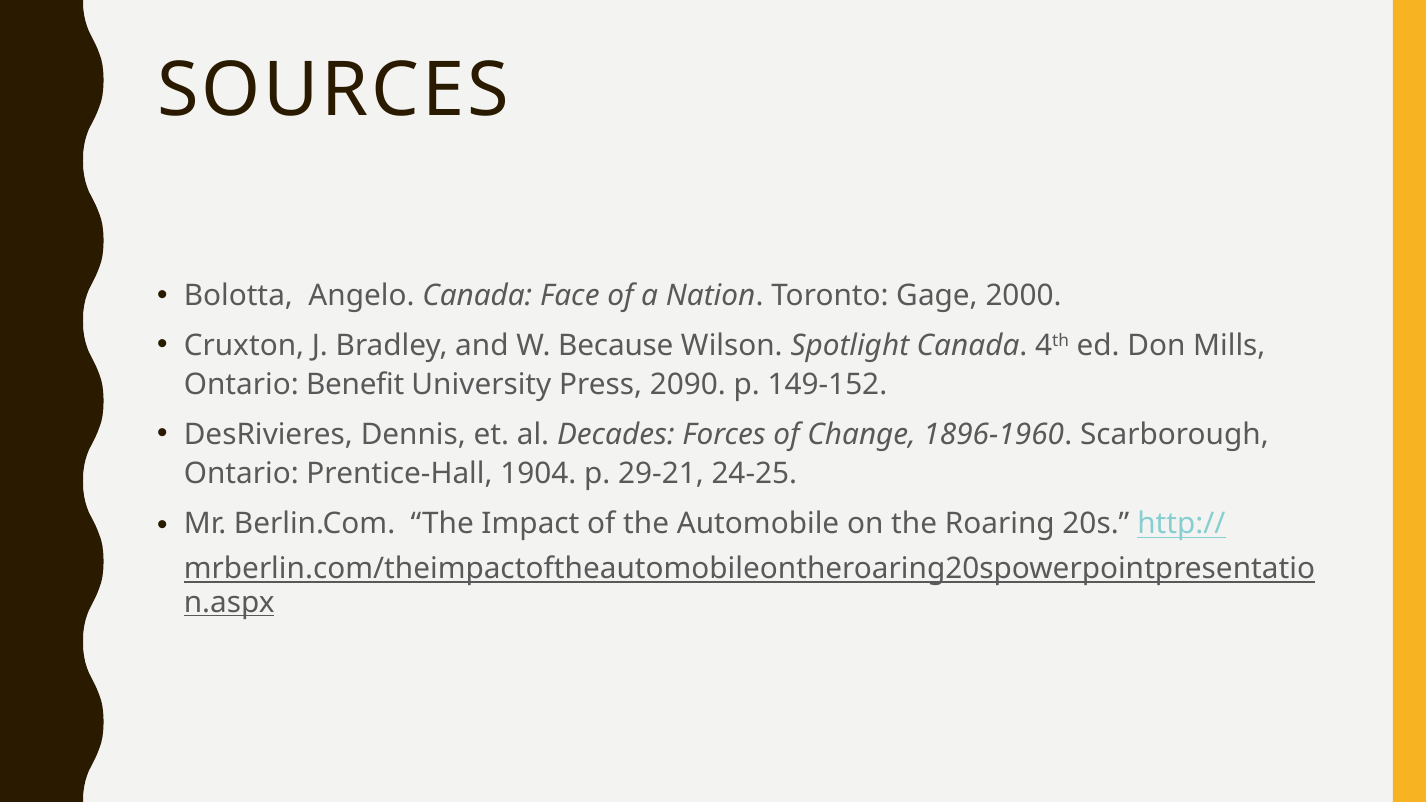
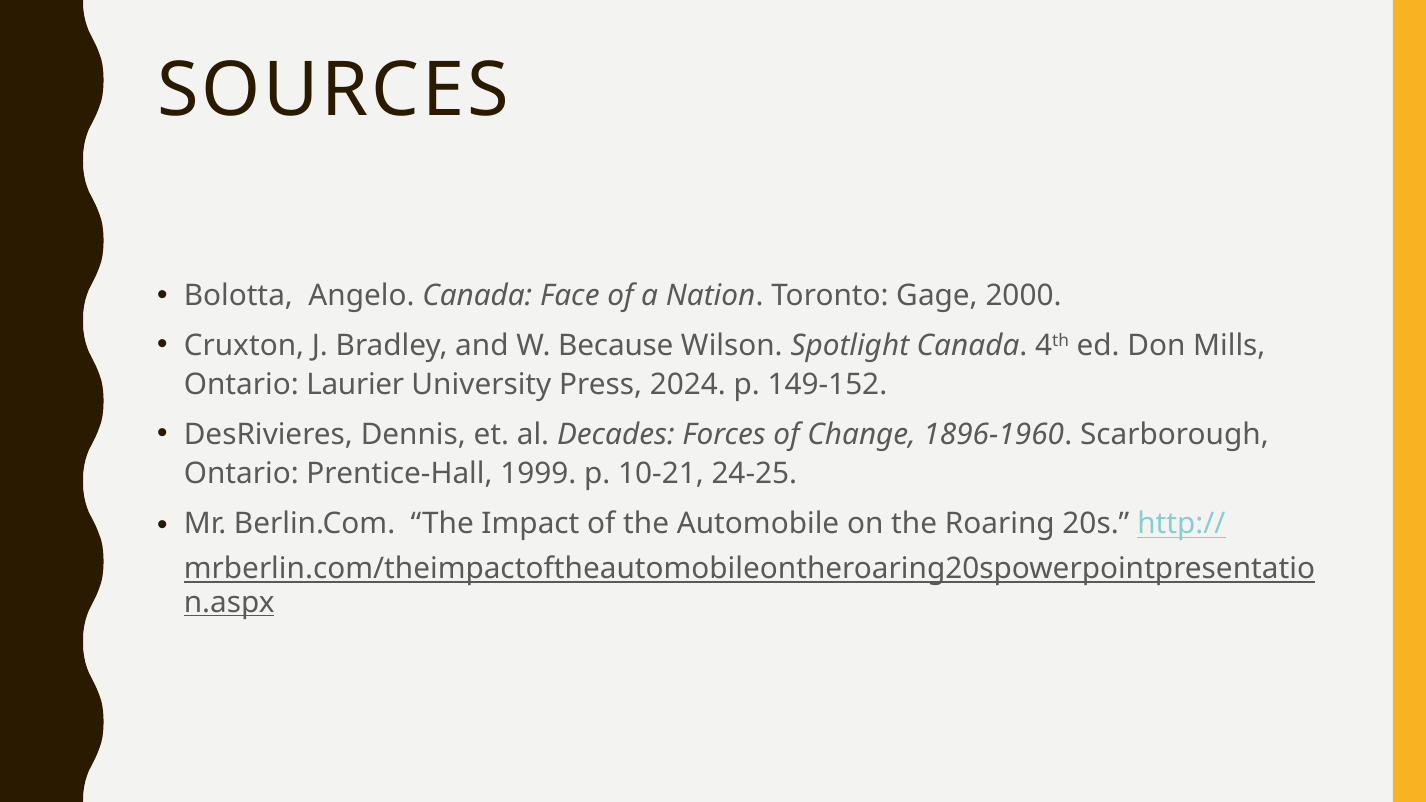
Benefit: Benefit -> Laurier (355, 385)
2090: 2090 -> 2024 (688, 385)
1904: 1904 -> 1999 (538, 474)
29-21: 29-21 -> 10-21 (661, 474)
